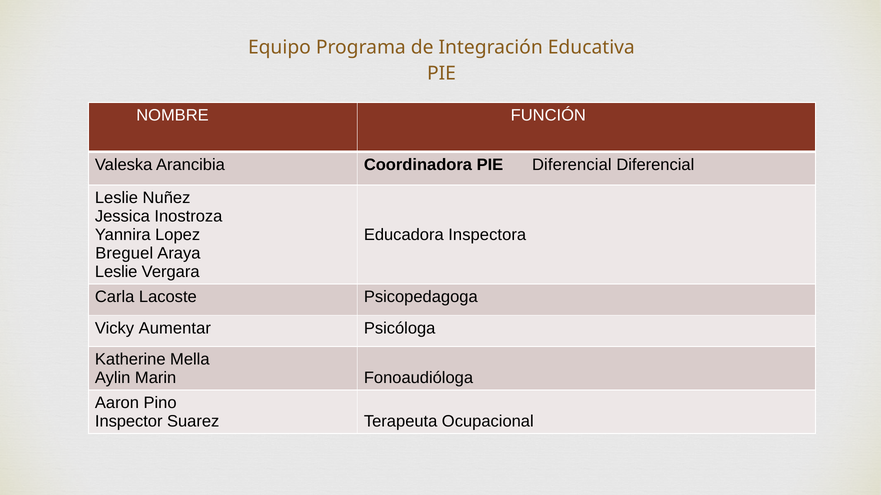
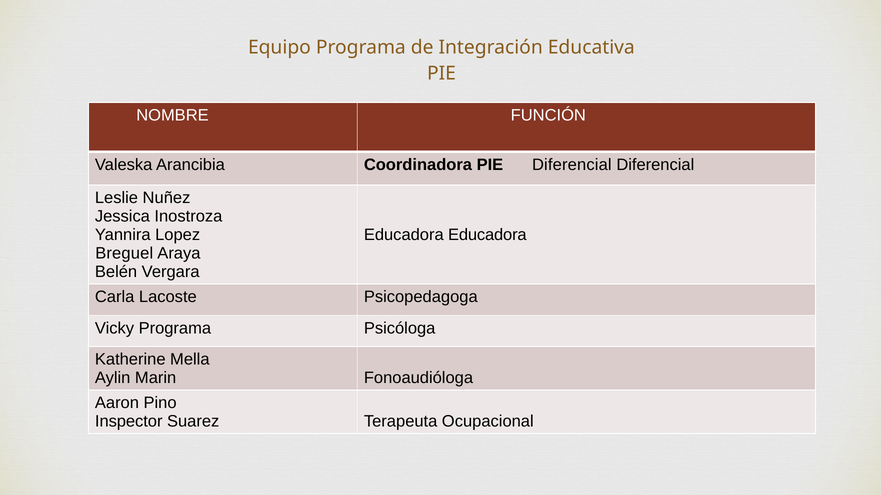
Educadora Inspectora: Inspectora -> Educadora (487, 235)
Leslie: Leslie -> Belén (116, 272)
Vicky Aumentar: Aumentar -> Programa (175, 328)
